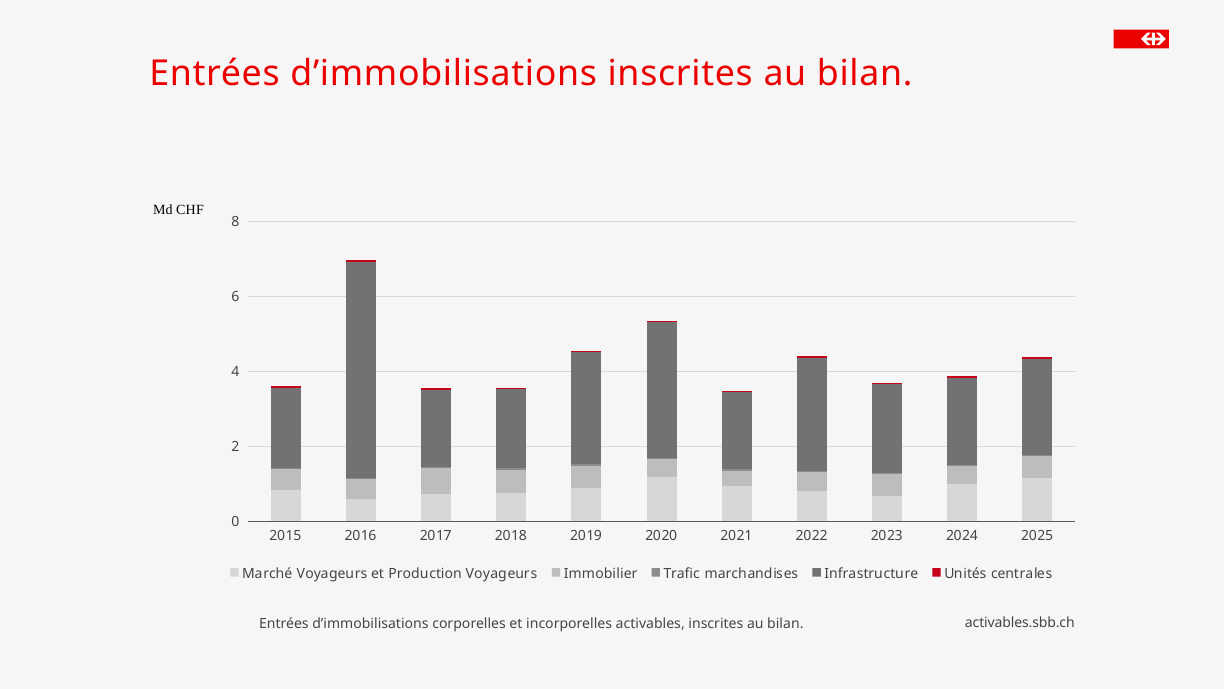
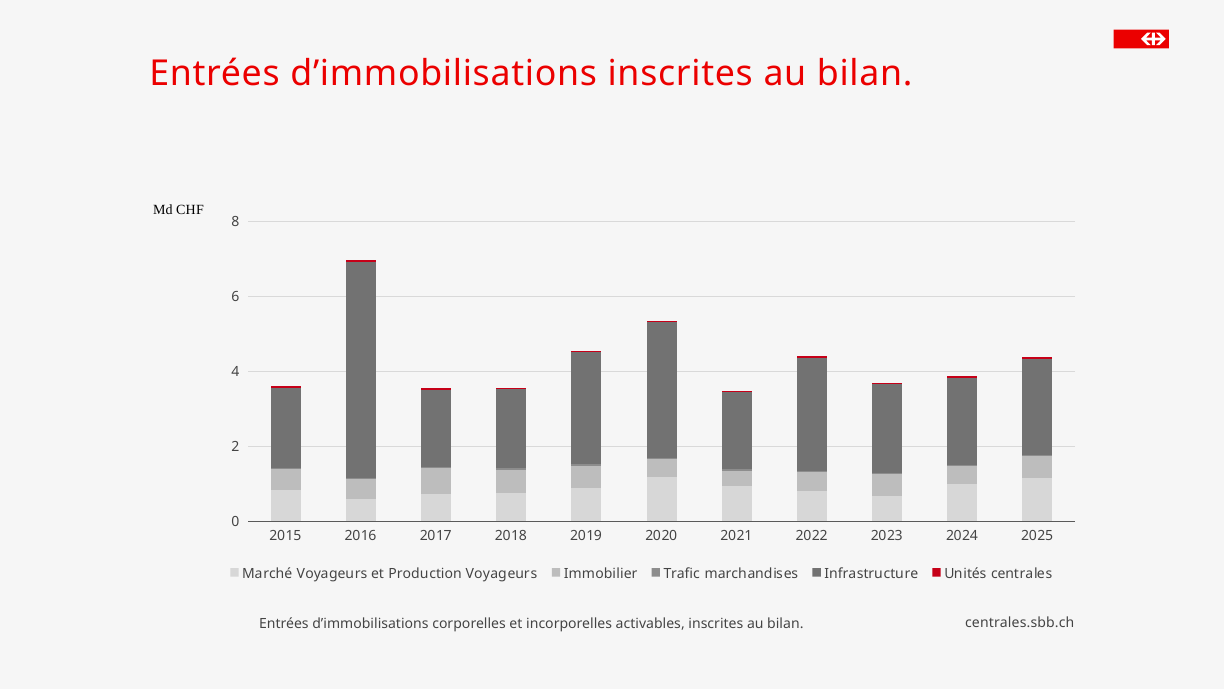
activables.sbb.ch: activables.sbb.ch -> centrales.sbb.ch (1020, 622)
